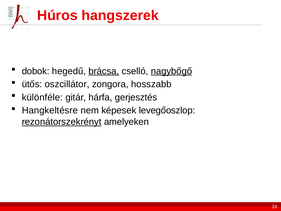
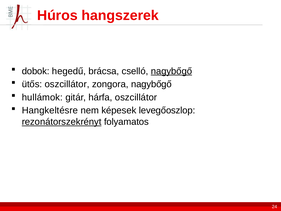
brácsa underline: present -> none (104, 71)
zongora hosszabb: hosszabb -> nagybőgő (151, 84)
különféle: különféle -> hullámok (42, 97)
hárfa gerjesztés: gerjesztés -> oszcillátor (136, 97)
amelyeken: amelyeken -> folyamatos (126, 122)
